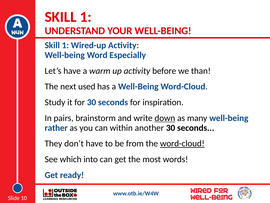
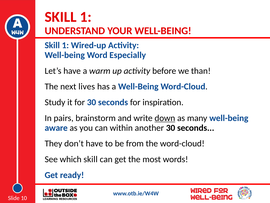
used: used -> lives (87, 86)
rather: rather -> aware (56, 128)
word-cloud underline: present -> none (182, 143)
which into: into -> skill (91, 159)
